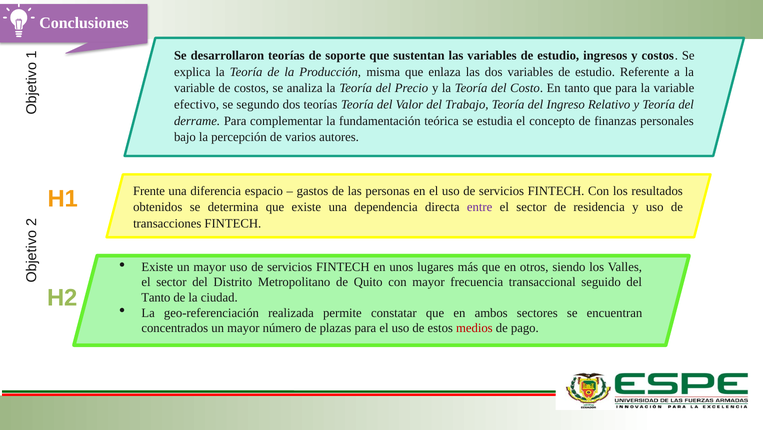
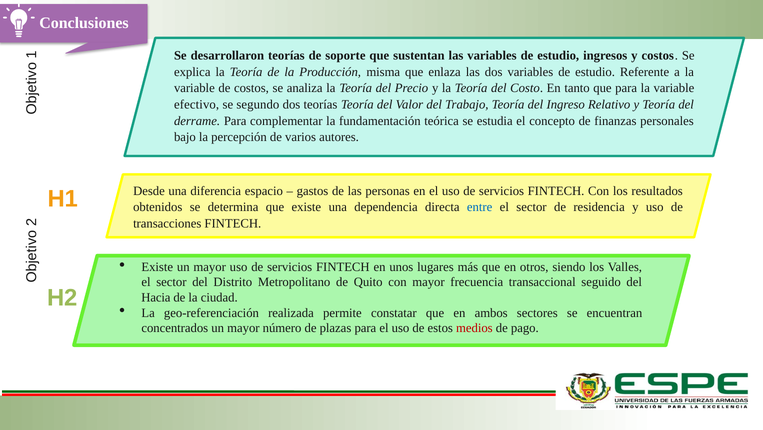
Frente: Frente -> Desde (149, 191)
entre colour: purple -> blue (480, 207)
Tanto: Tanto -> Hacia (156, 297)
